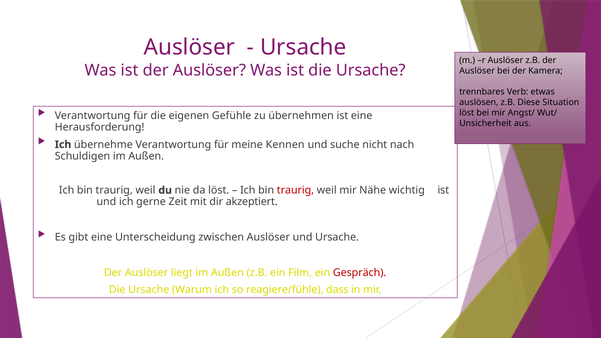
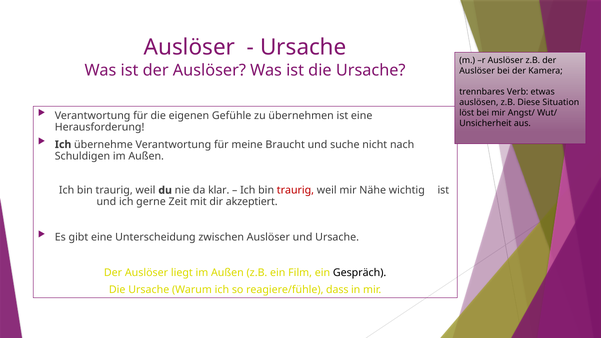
Kennen: Kennen -> Braucht (285, 145)
da löst: löst -> klar (219, 190)
Gespräch colour: red -> black (360, 273)
